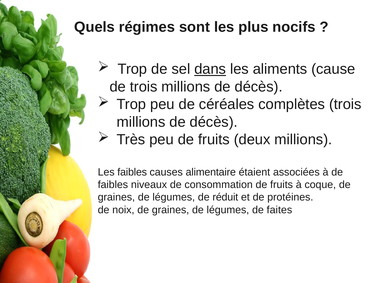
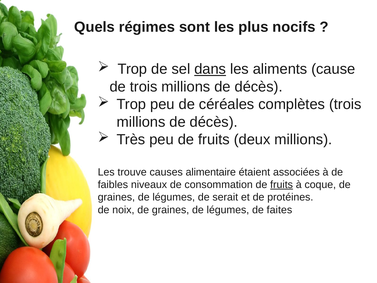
Les faibles: faibles -> trouve (132, 172)
fruits underline: none -> present (282, 184)
réduit: réduit -> serait (225, 197)
